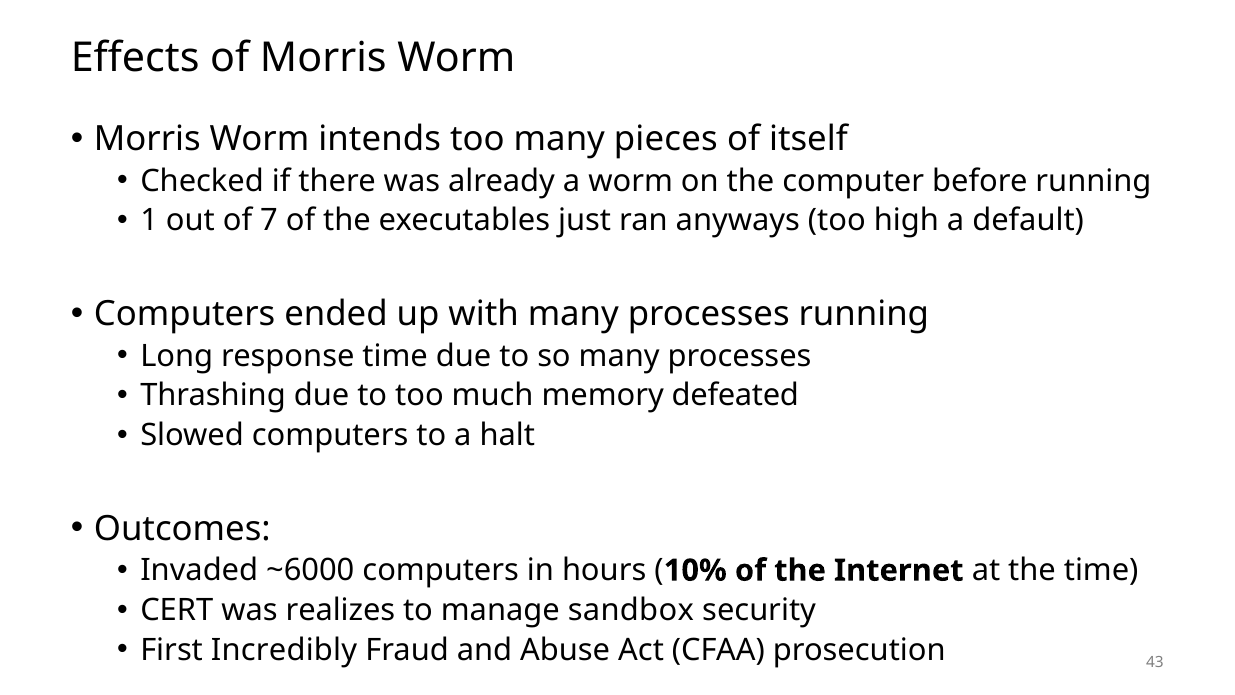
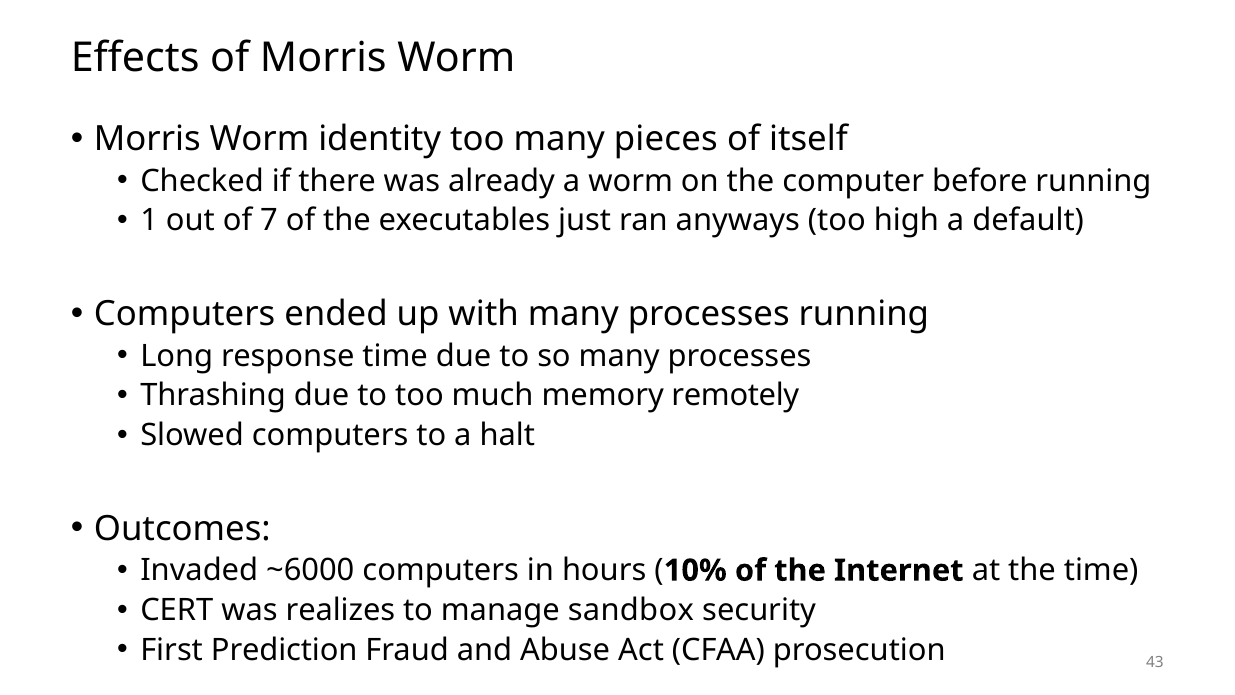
intends: intends -> identity (380, 139)
defeated: defeated -> remotely (735, 395)
Incredibly: Incredibly -> Prediction (284, 650)
